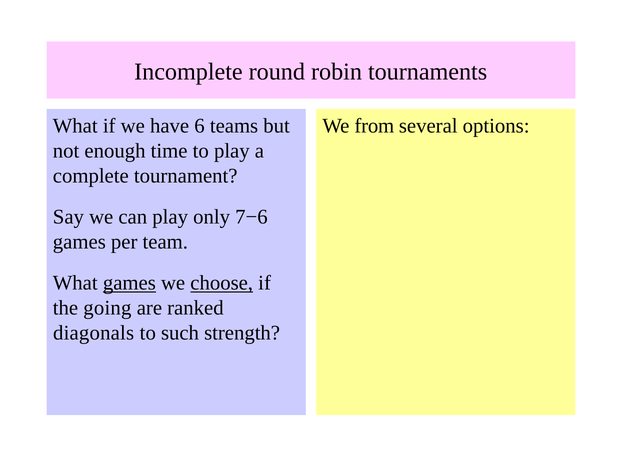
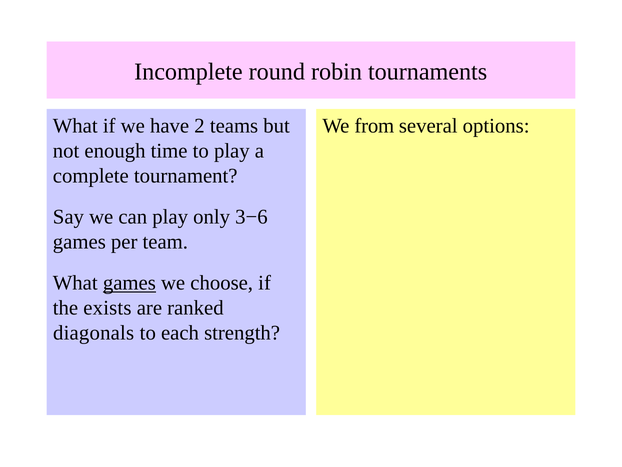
6: 6 -> 2 (200, 126)
7−6: 7−6 -> 3−6 (251, 217)
choose underline: present -> none (222, 283)
going: going -> exists (107, 308)
such: such -> each (180, 333)
